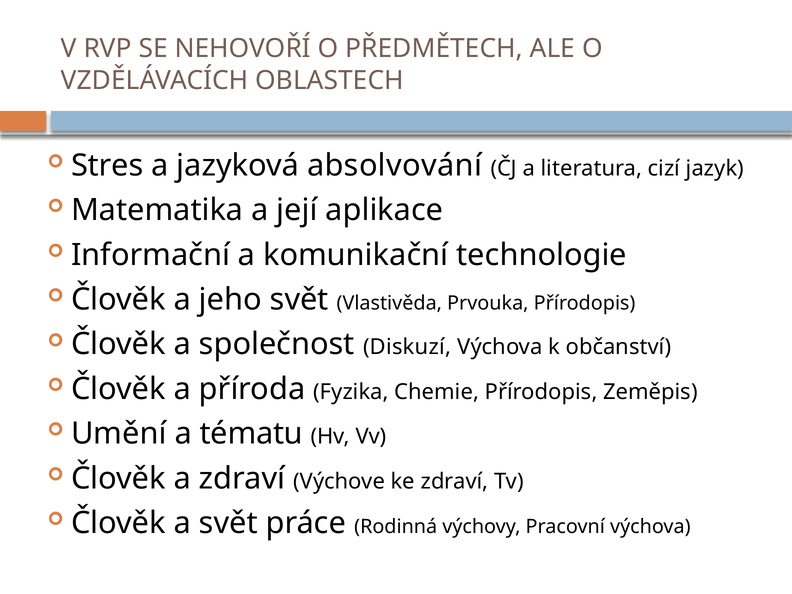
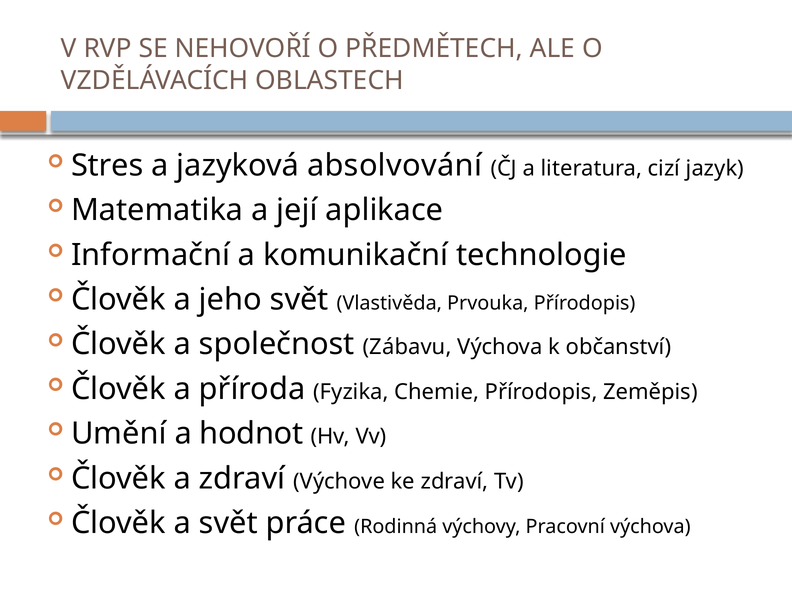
Diskuzí: Diskuzí -> Zábavu (407, 347)
tématu: tématu -> hodnot (251, 434)
